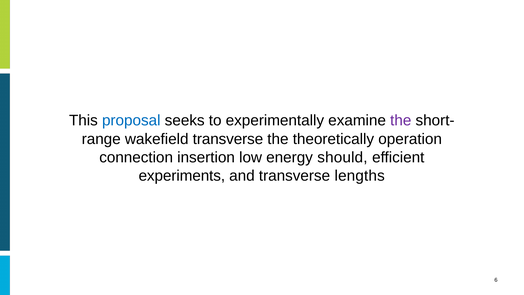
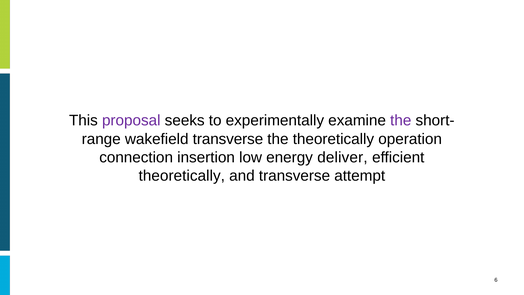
proposal colour: blue -> purple (131, 121)
should: should -> deliver (342, 157)
experiments: experiments -> theoretically (182, 176)
lengths: lengths -> attempt (360, 176)
